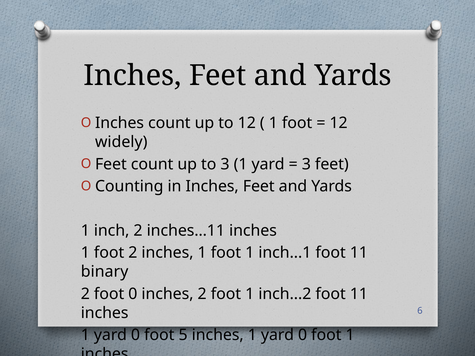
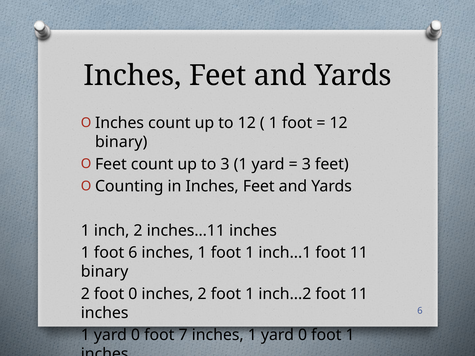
widely: widely -> binary (121, 142)
foot 2: 2 -> 6 (133, 253)
5: 5 -> 7 (183, 335)
